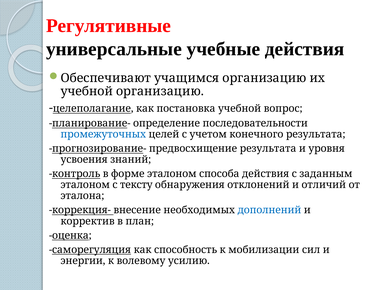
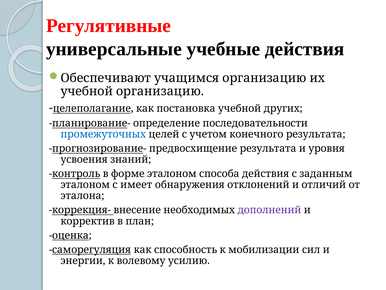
вопрос: вопрос -> других (283, 108)
тексту: тексту -> имеет (136, 185)
дополнений colour: blue -> purple (269, 210)
